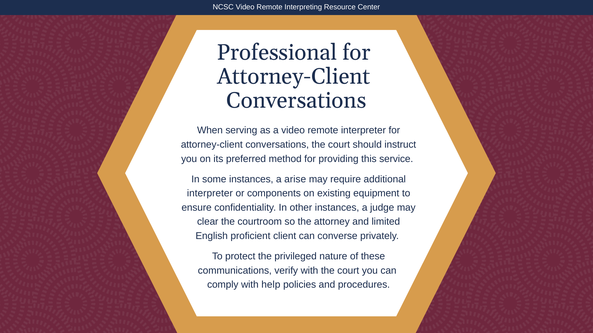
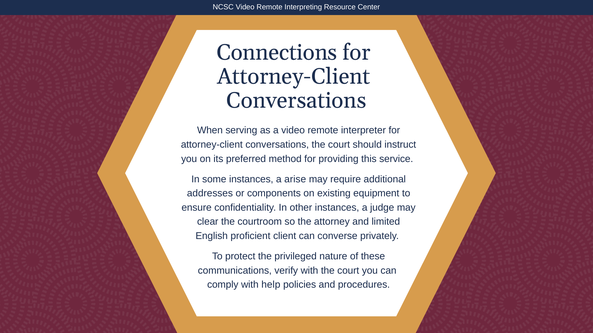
Professional: Professional -> Connections (277, 53)
interpreter: interpreter -> addresses (210, 194)
